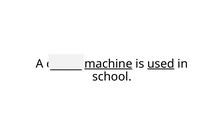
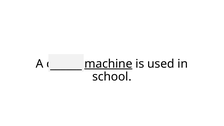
used underline: present -> none (161, 64)
